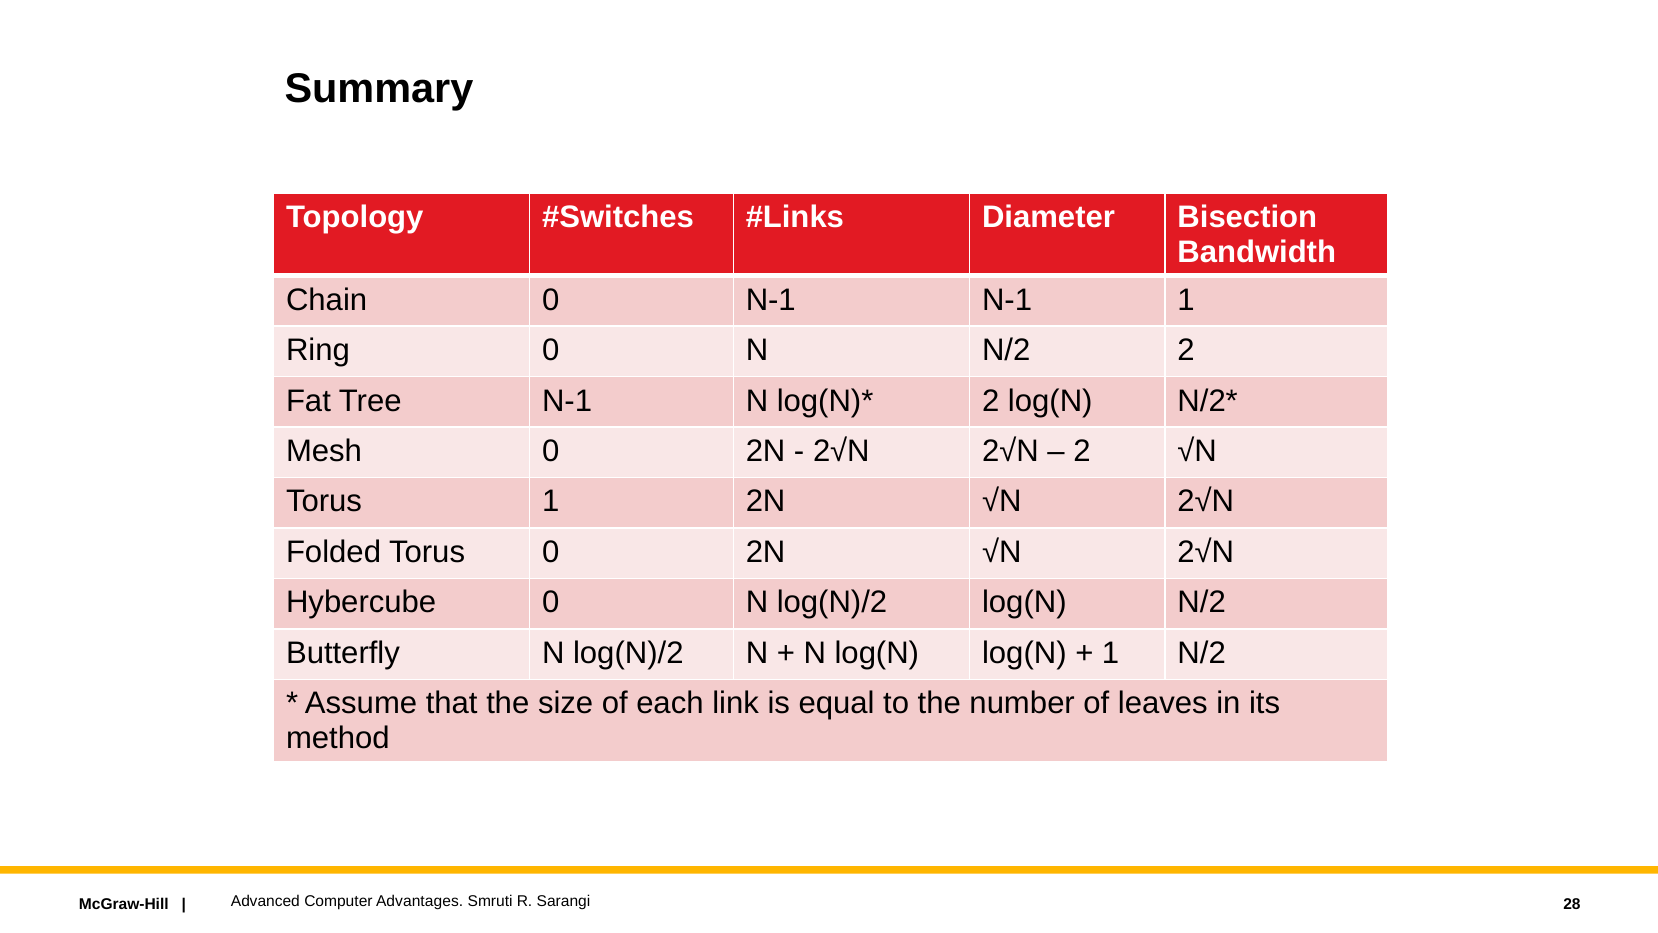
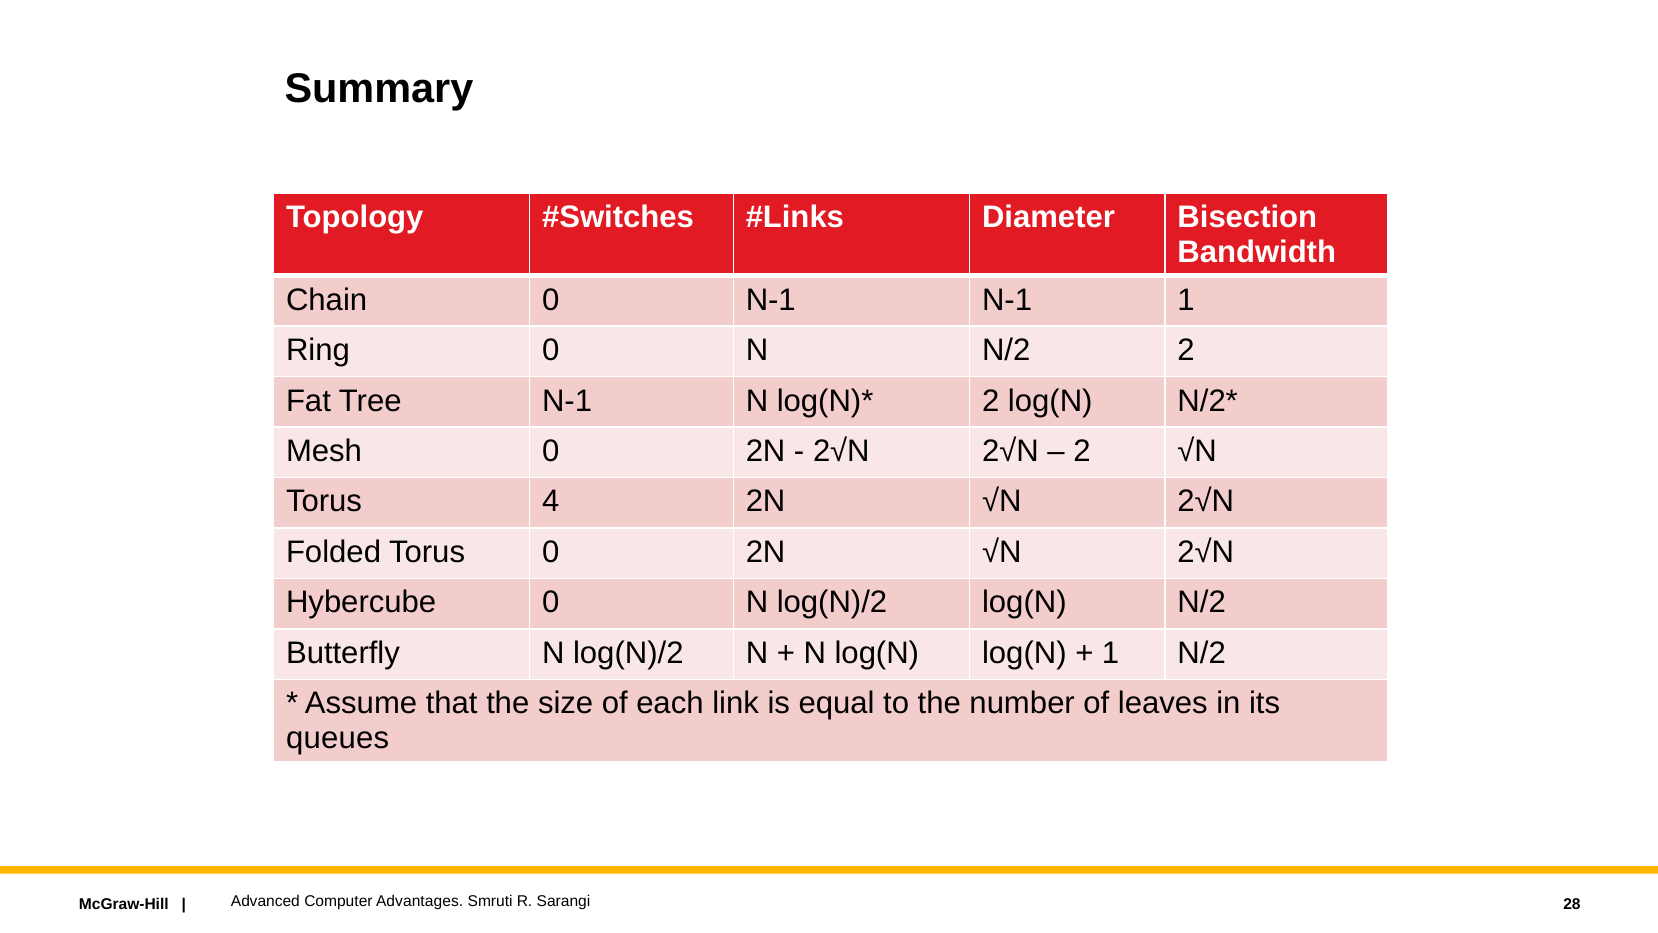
Torus 1: 1 -> 4 (551, 501)
method: method -> queues (338, 738)
